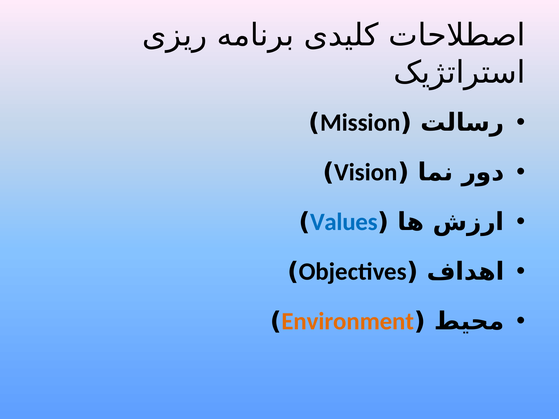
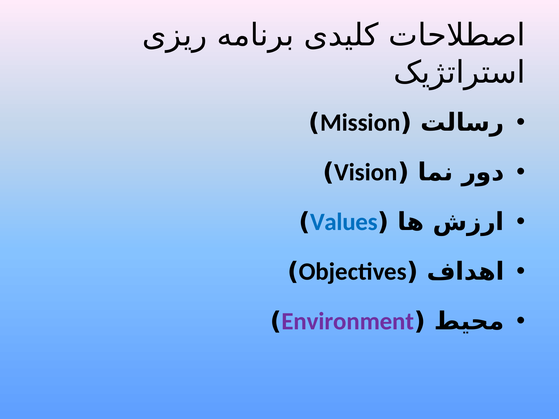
Environment colour: orange -> purple (348, 322)
